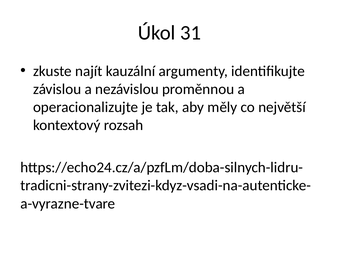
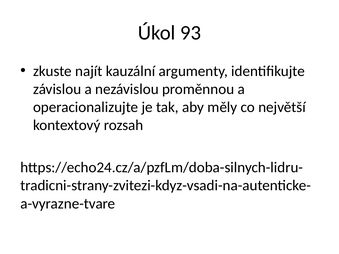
31: 31 -> 93 (191, 33)
